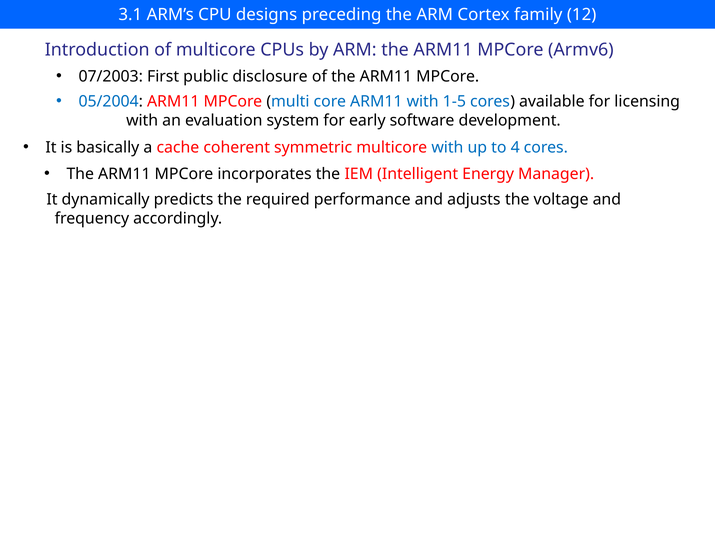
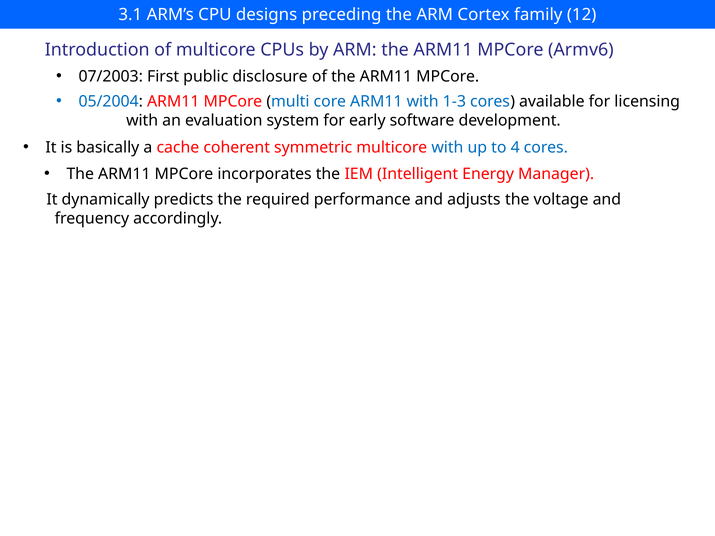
1-5: 1-5 -> 1-3 (454, 101)
